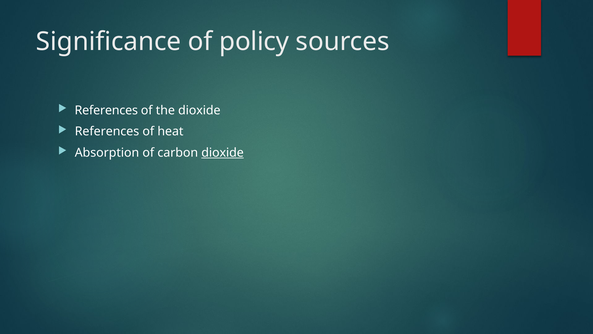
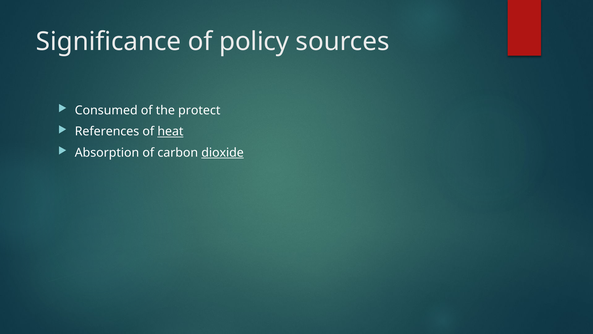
References: References -> Consumed (106, 110)
the dioxide: dioxide -> protect (199, 110)
heat underline: none -> present (170, 131)
